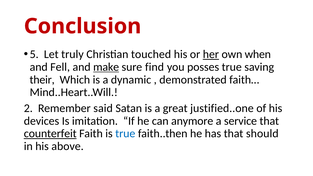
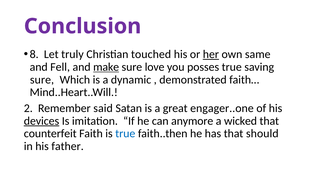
Conclusion colour: red -> purple (83, 26)
5: 5 -> 8 (34, 54)
when: when -> same (258, 54)
find: find -> love (155, 67)
their: their -> sure (42, 80)
justified..one: justified..one -> engager..one (222, 108)
devices underline: none -> present (42, 121)
service: service -> wicked (241, 121)
counterfeit underline: present -> none (50, 134)
above: above -> father (68, 146)
